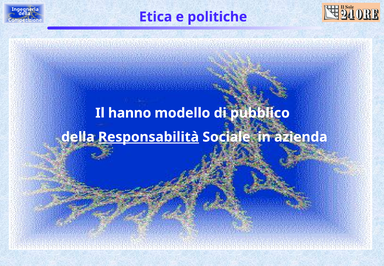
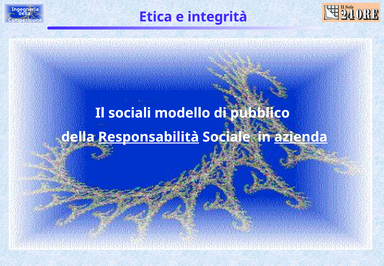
politiche: politiche -> integrità (217, 17)
hanno: hanno -> sociali (130, 113)
azienda underline: none -> present (301, 137)
